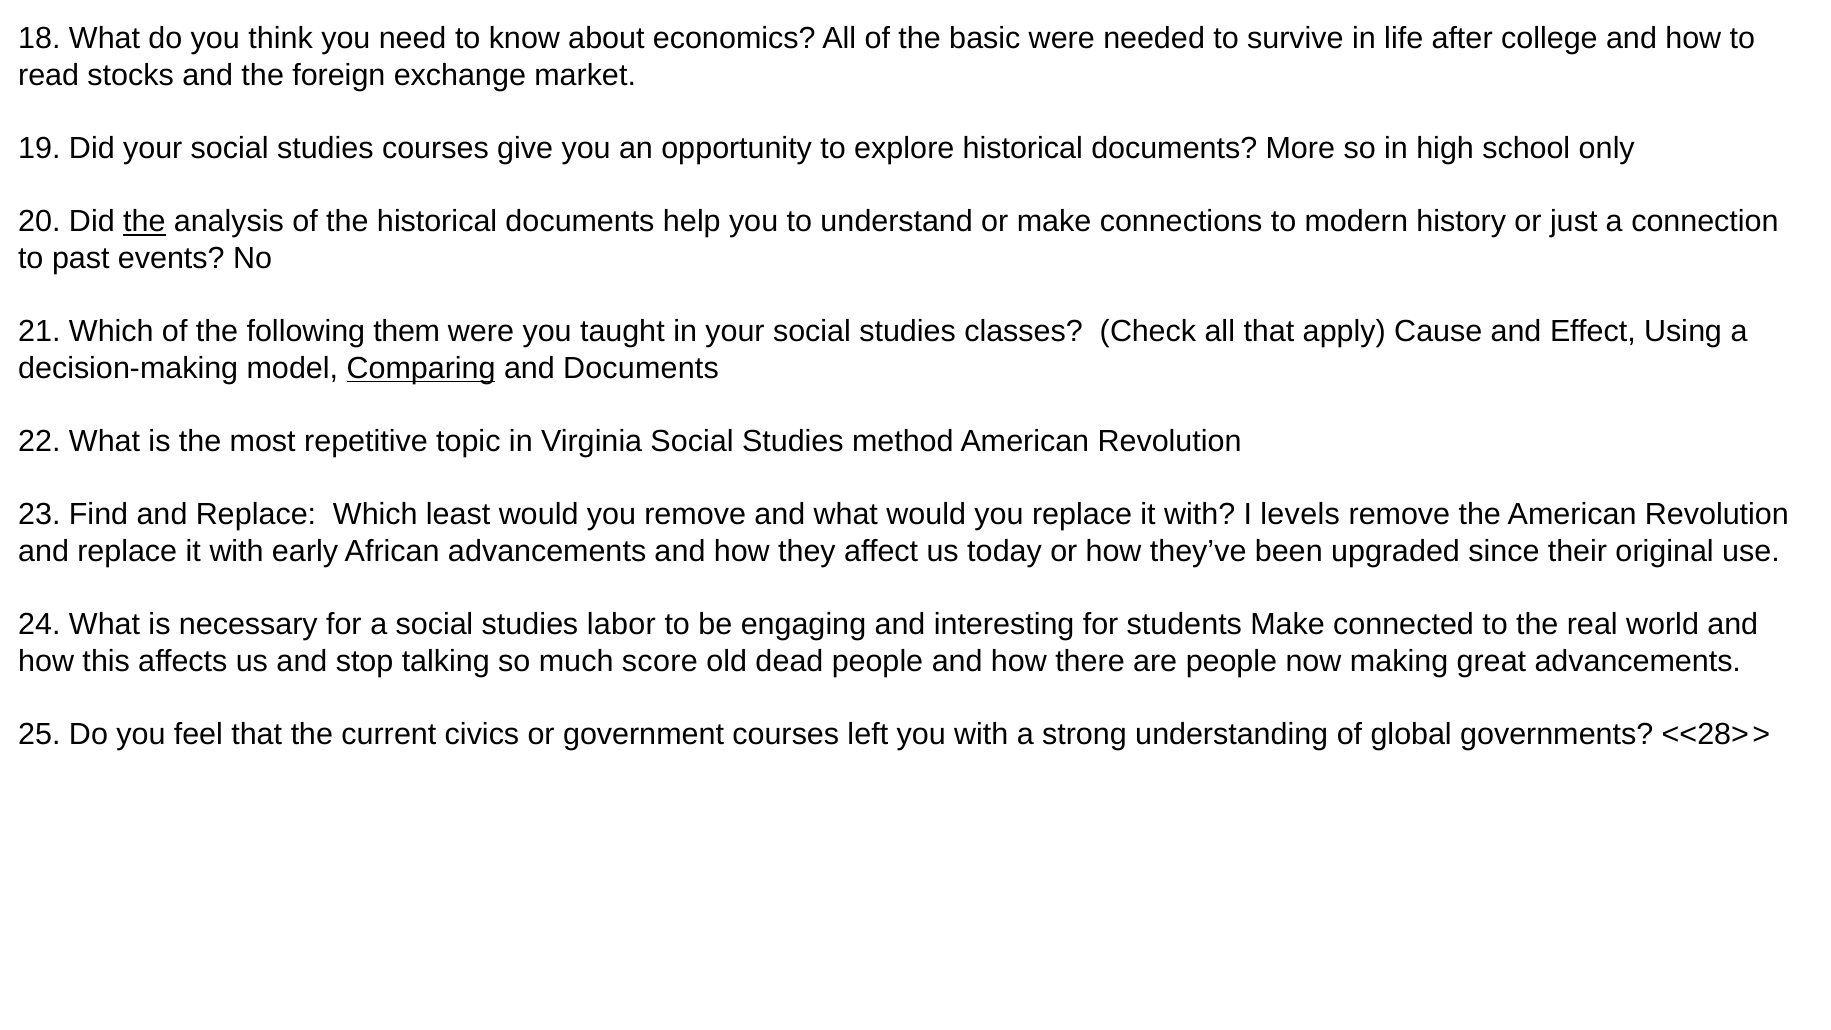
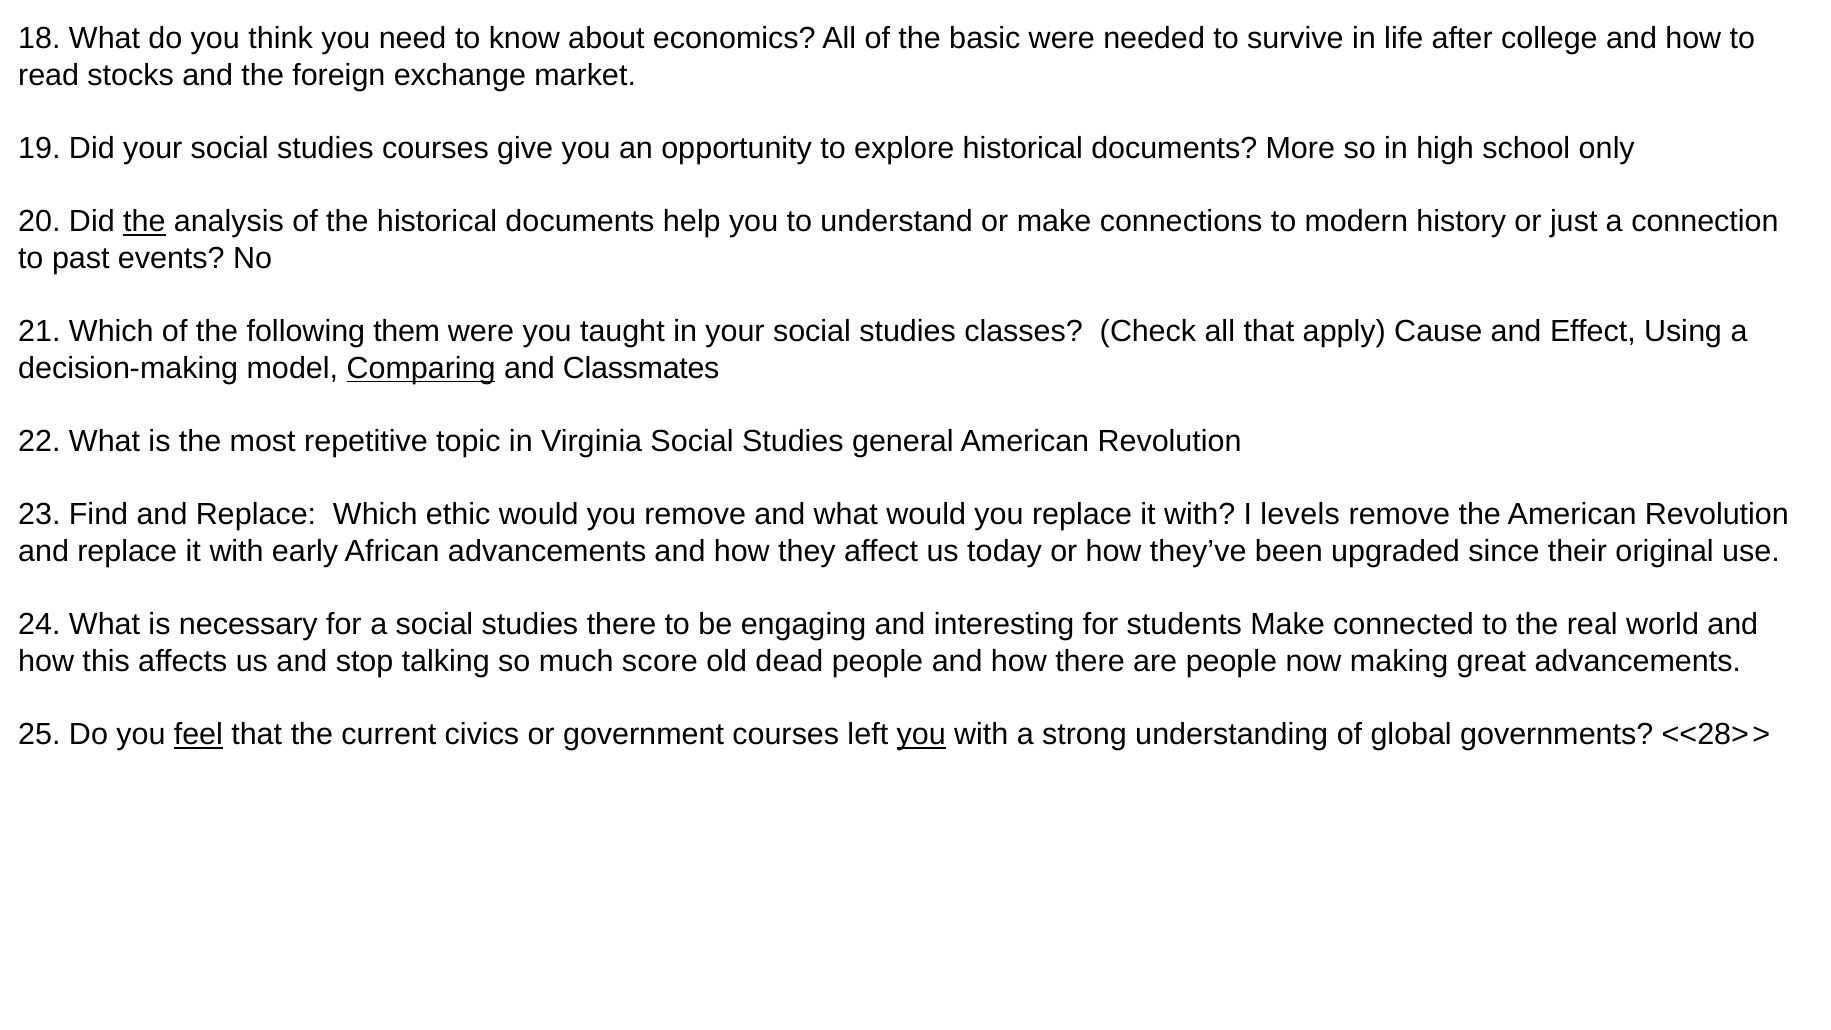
and Documents: Documents -> Classmates (641, 368)
method: method -> general (903, 442)
least: least -> ethic (458, 515)
studies labor: labor -> there (621, 625)
feel underline: none -> present (198, 735)
you underline: none -> present (921, 735)
